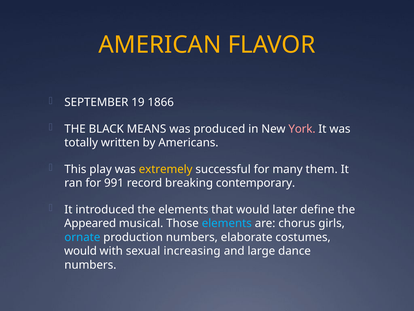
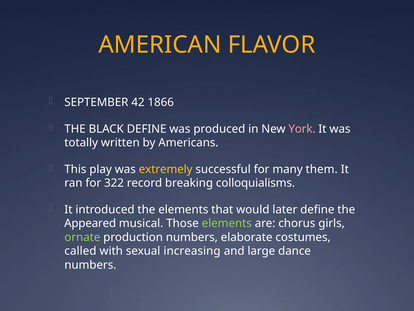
19: 19 -> 42 (138, 102)
BLACK MEANS: MEANS -> DEFINE (147, 129)
991: 991 -> 322 (114, 183)
contemporary: contemporary -> colloquialisms (256, 183)
elements colour: light blue -> light green (227, 223)
ornate colour: light blue -> light green (82, 237)
would: would -> called (80, 251)
